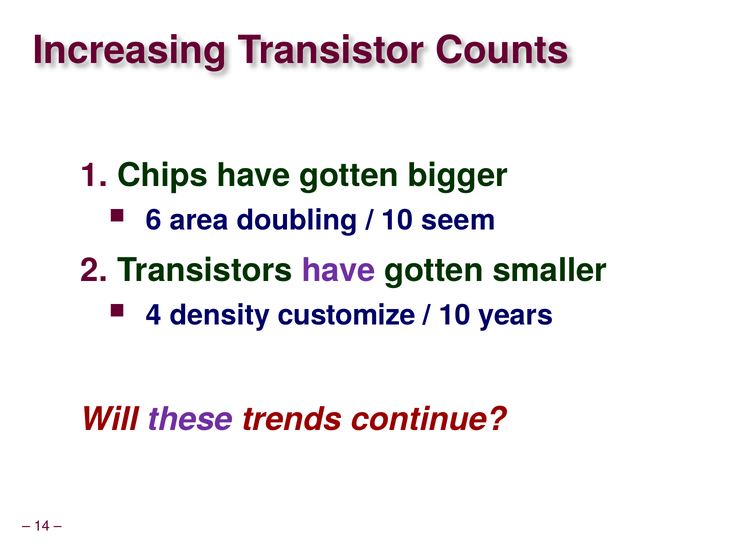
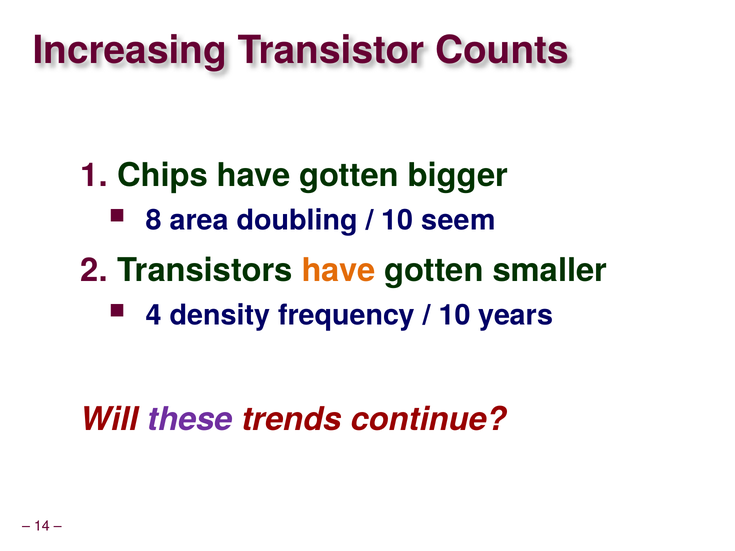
6: 6 -> 8 (154, 220)
have colour: purple -> orange (339, 271)
customize: customize -> frequency (346, 315)
